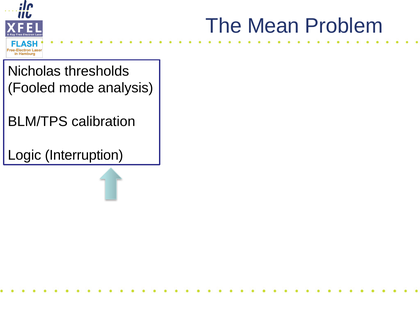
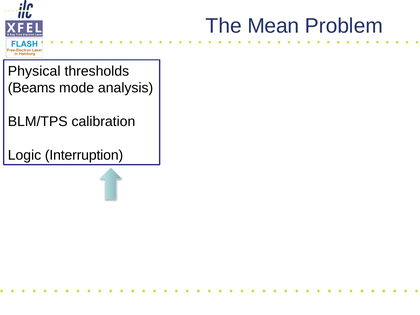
Nicholas: Nicholas -> Physical (34, 71)
Fooled: Fooled -> Beams (32, 88)
